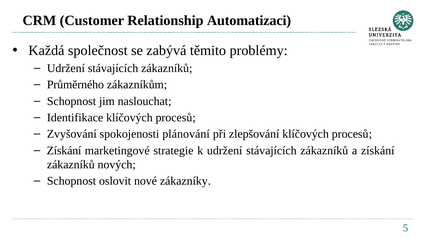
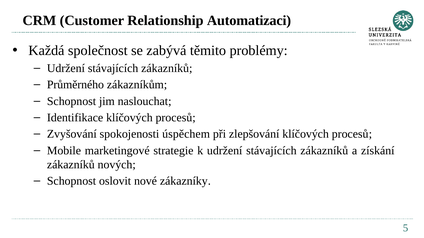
plánování: plánování -> úspěchem (186, 134)
Získání: Získání -> Mobile (64, 151)
